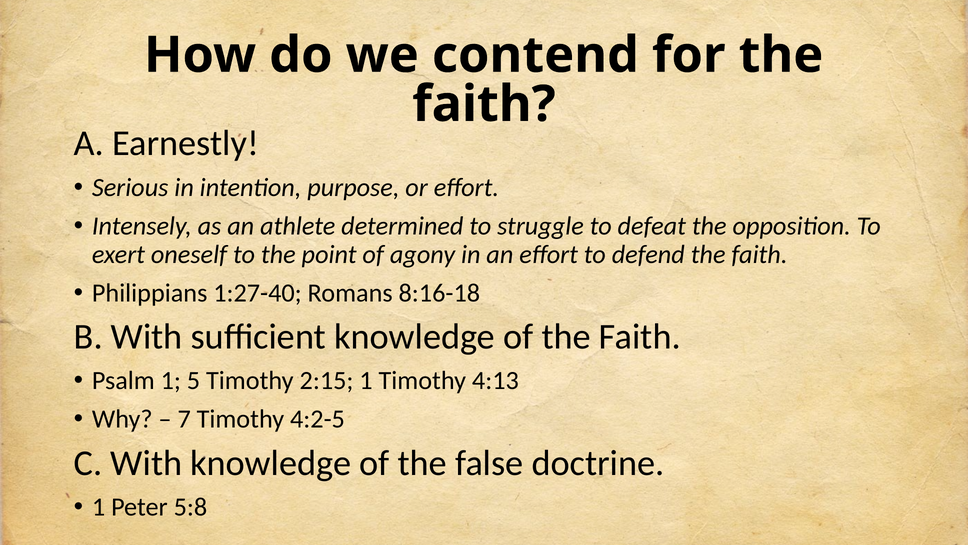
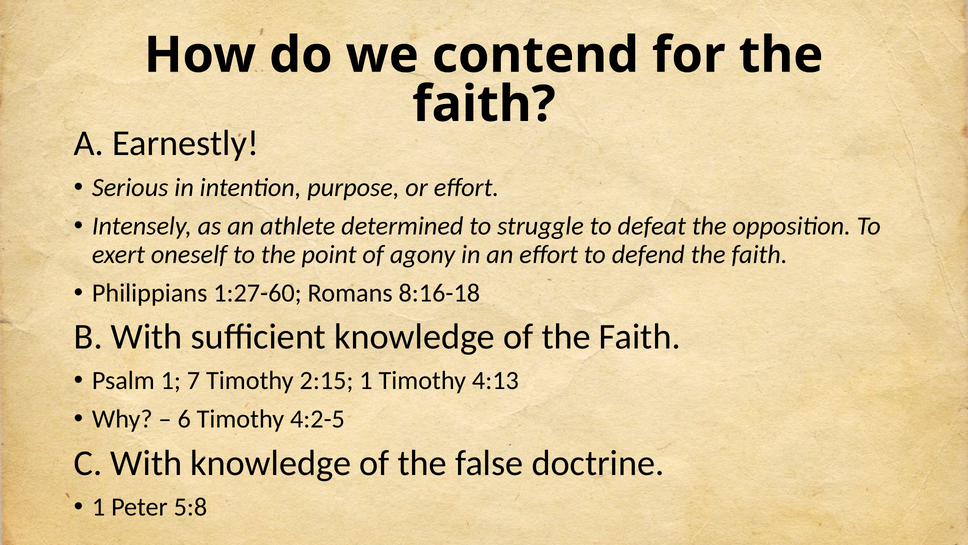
1:27-40: 1:27-40 -> 1:27-60 (257, 293)
5: 5 -> 7 (193, 380)
7: 7 -> 6 (184, 419)
